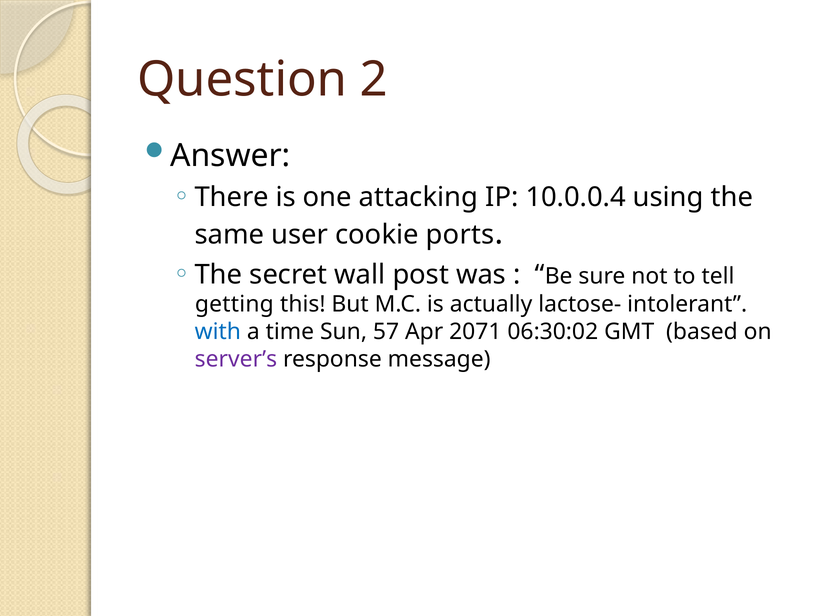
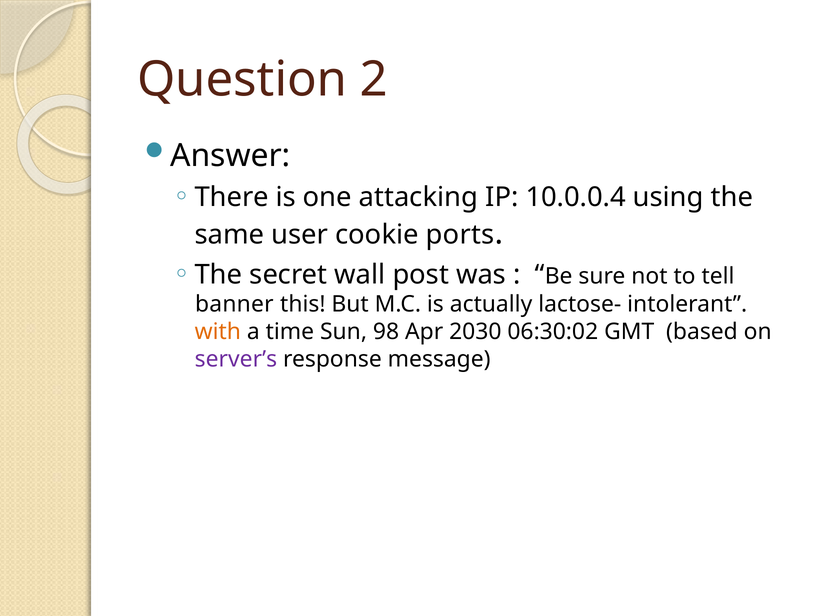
getting: getting -> banner (234, 305)
with colour: blue -> orange (218, 332)
57: 57 -> 98 (386, 332)
2071: 2071 -> 2030 (475, 332)
